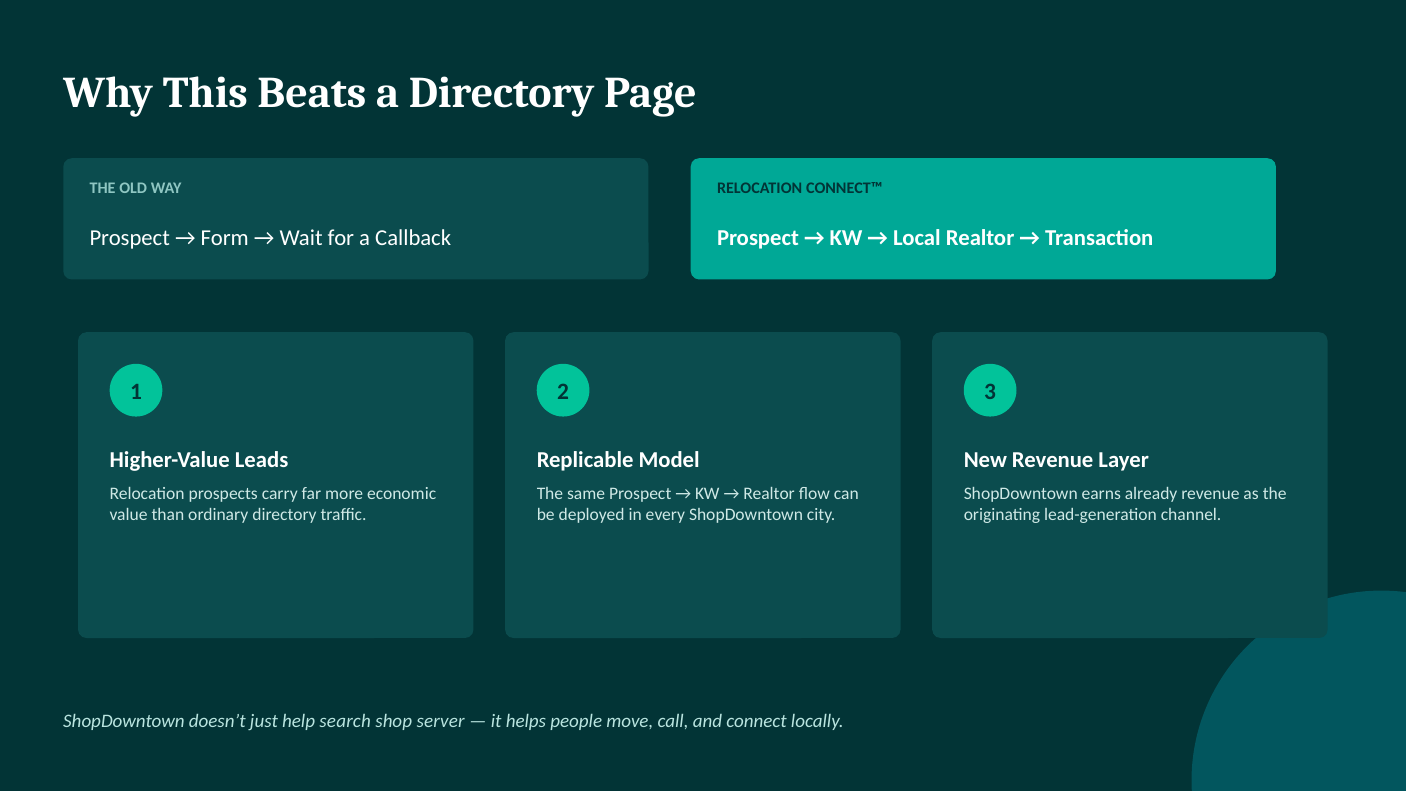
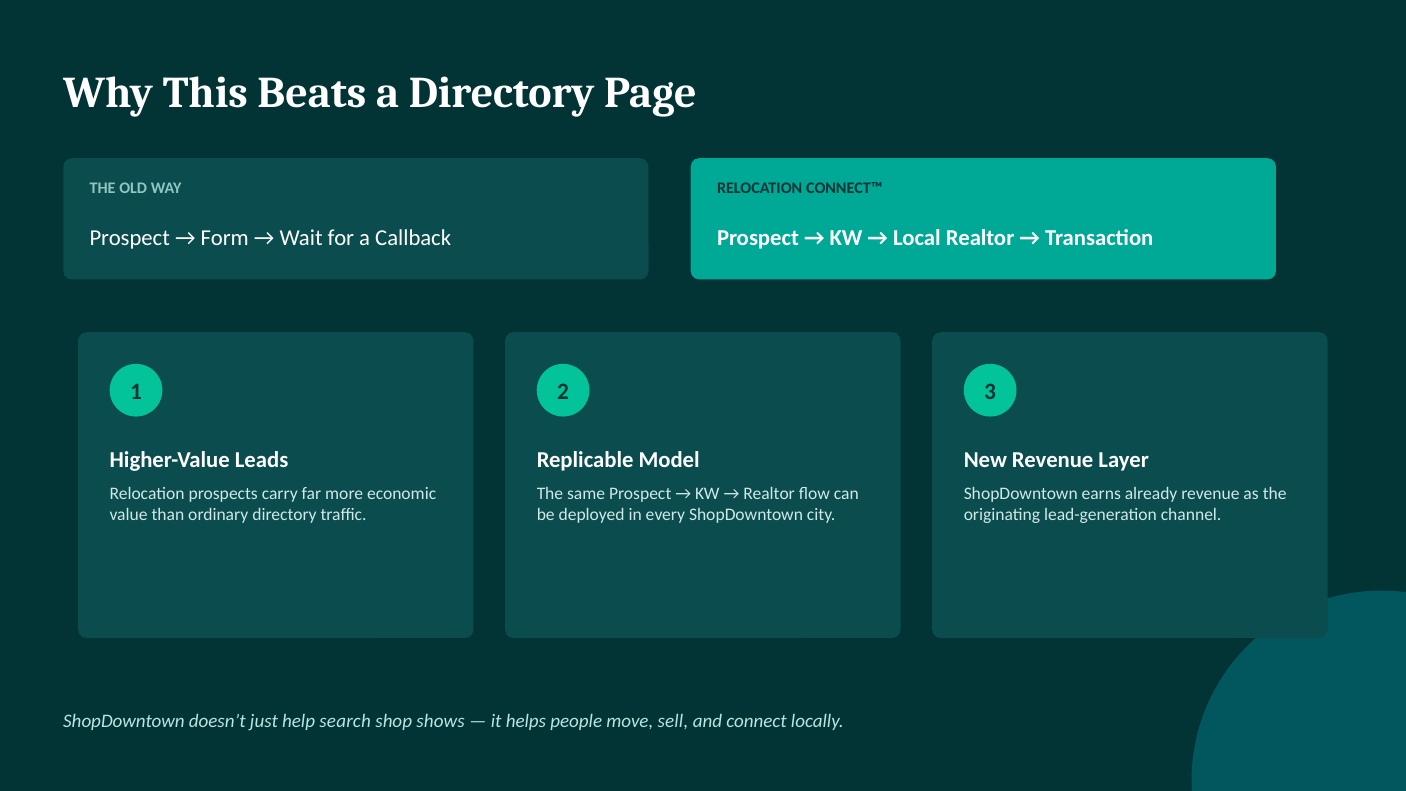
server: server -> shows (441, 721)
call: call -> sell (673, 721)
